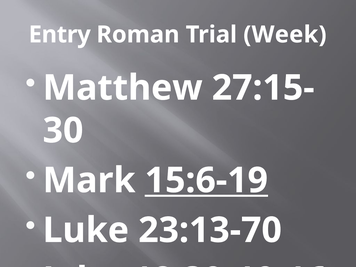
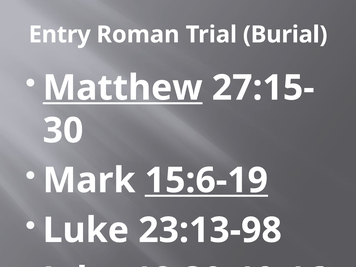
Week: Week -> Burial (285, 35)
Matthew underline: none -> present (123, 88)
23:13-70: 23:13-70 -> 23:13-98 (210, 230)
